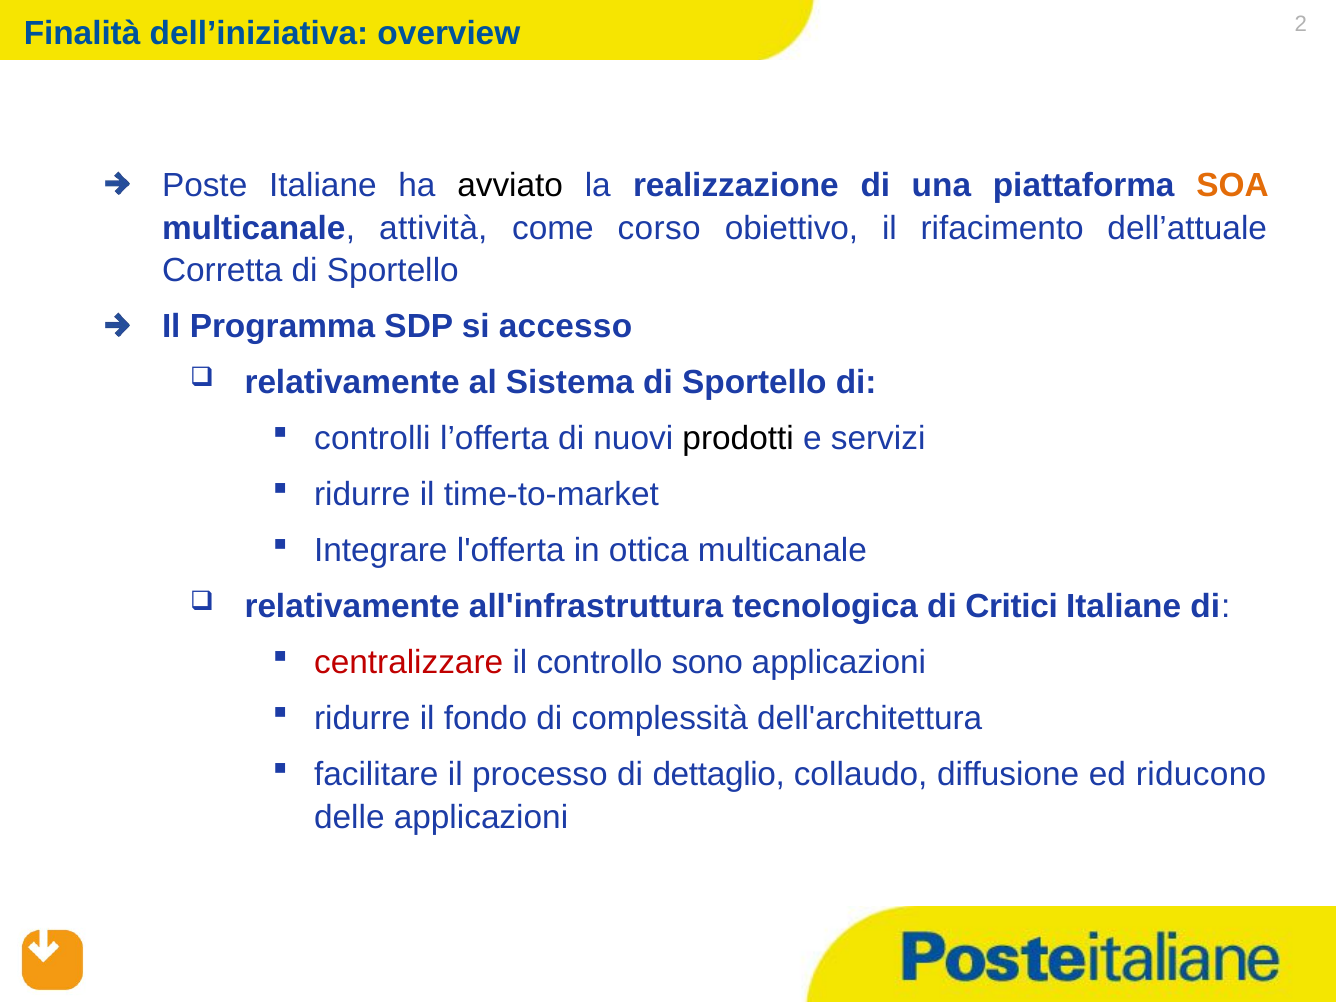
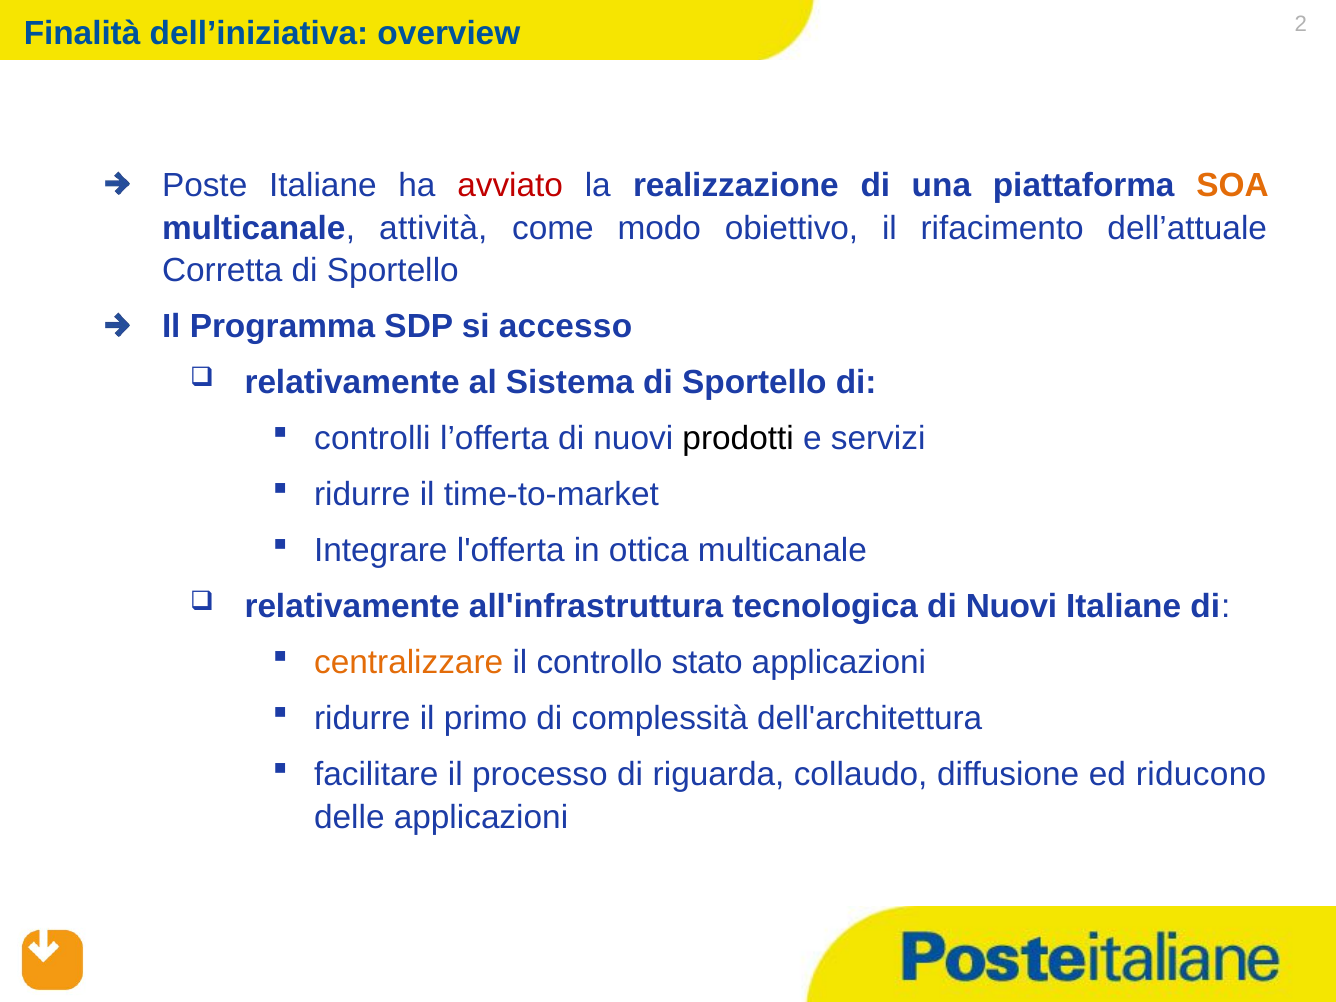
avviato colour: black -> red (510, 185)
corso: corso -> modo (659, 228)
tecnologica di Critici: Critici -> Nuovi (1012, 607)
centralizzare colour: red -> orange (409, 663)
sono: sono -> stato (707, 663)
fondo: fondo -> primo (486, 719)
dettaglio: dettaglio -> riguarda (719, 775)
